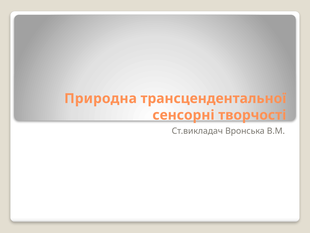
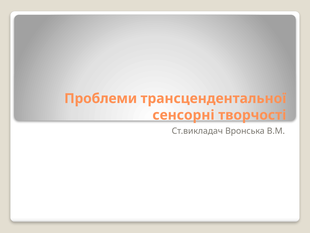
Природна: Природна -> Проблеми (101, 98)
